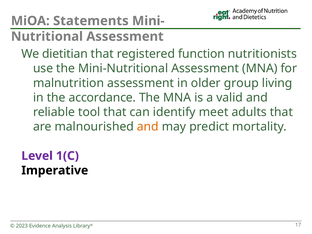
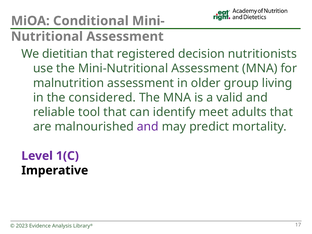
Statements: Statements -> Conditional (91, 21)
function: function -> decision (202, 54)
accordance: accordance -> considered (102, 98)
and colour: orange -> purple (148, 127)
